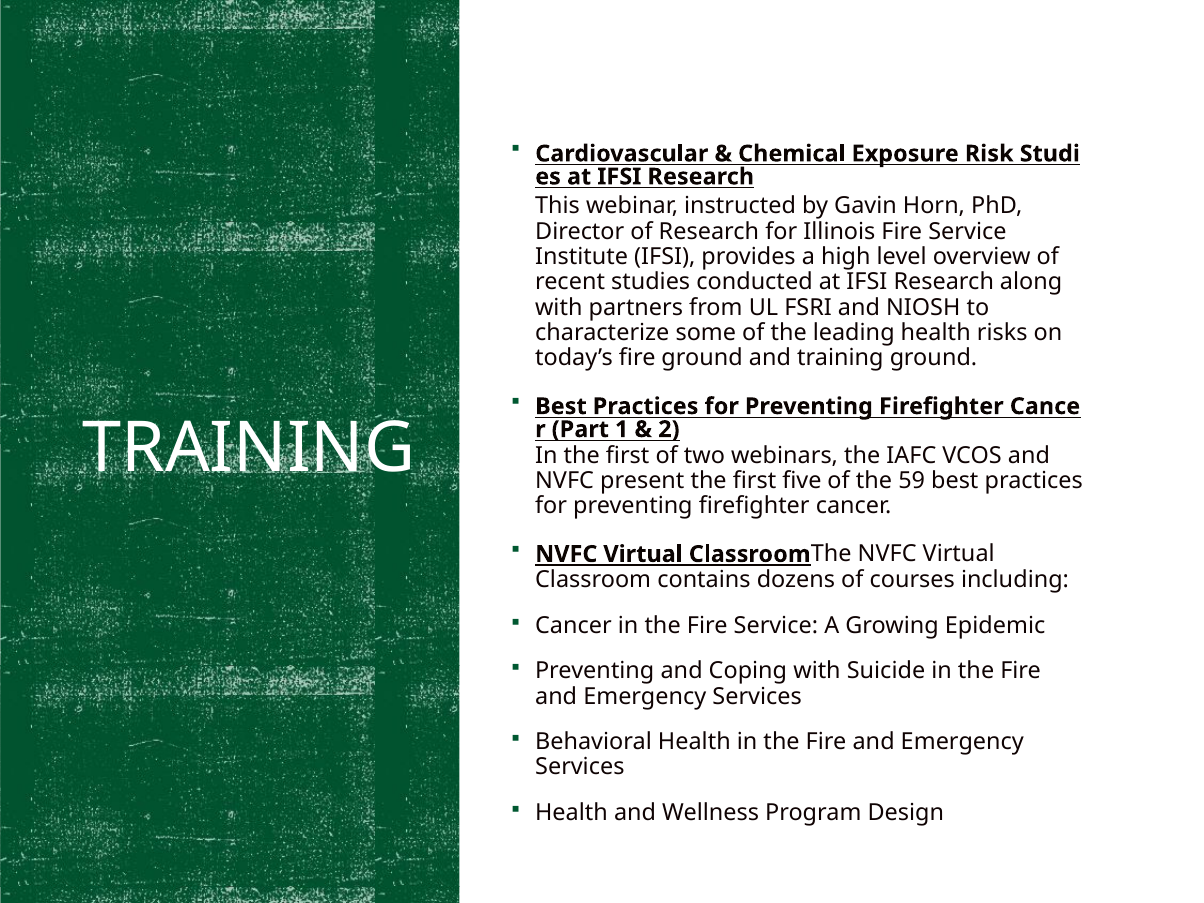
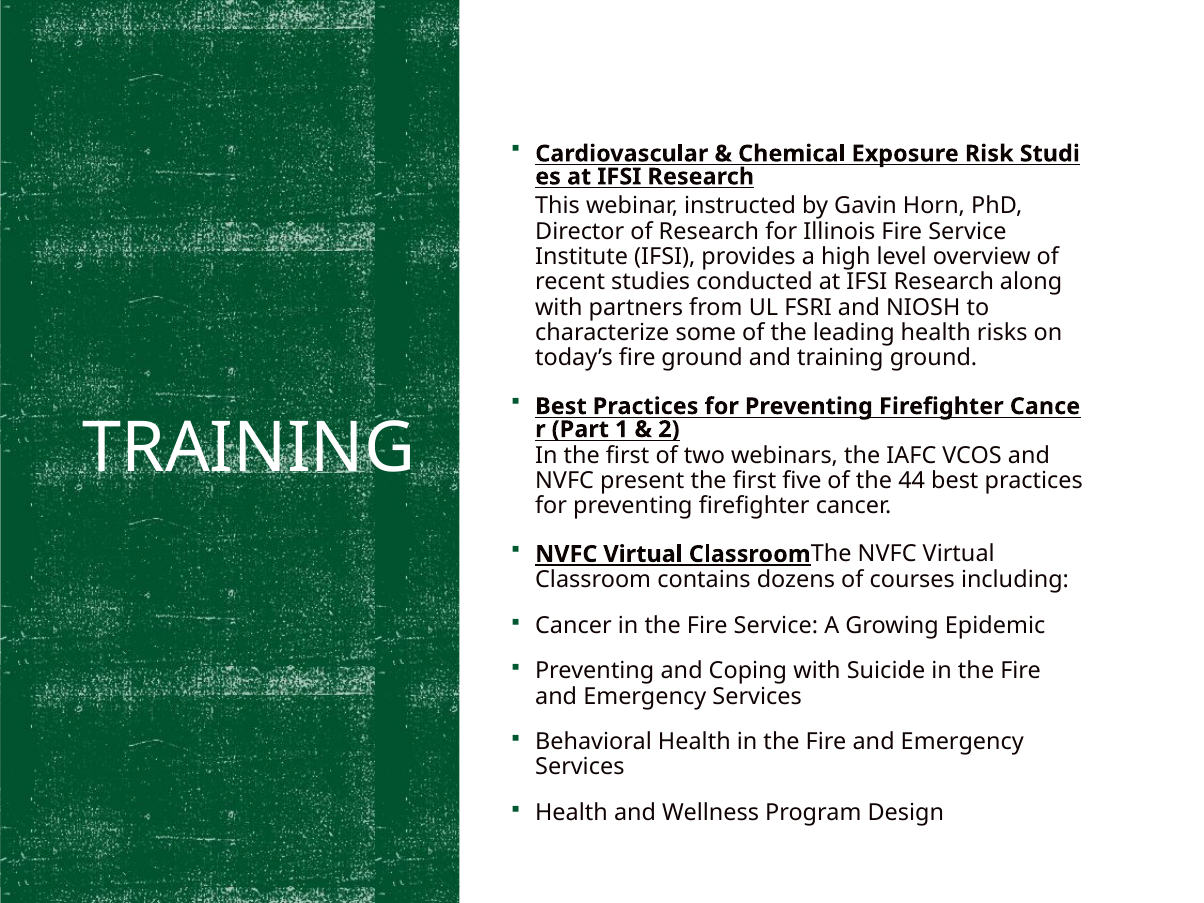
59: 59 -> 44 (912, 481)
